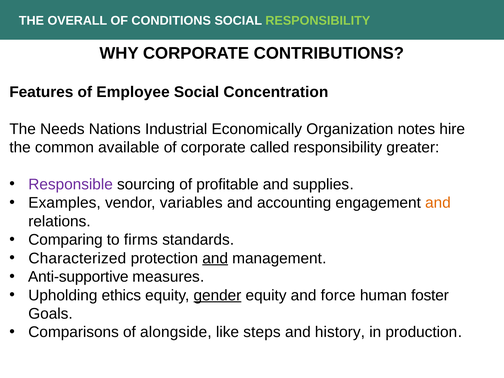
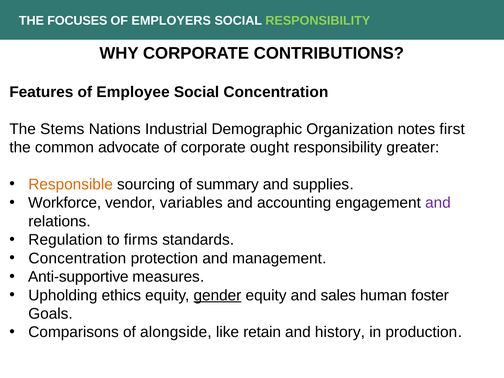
OVERALL: OVERALL -> FOCUSES (77, 21)
CONDITIONS: CONDITIONS -> EMPLOYERS (171, 21)
Needs: Needs -> Stems (62, 129)
Economically: Economically -> Demographic (257, 129)
hire: hire -> first (452, 129)
available: available -> advocate (129, 147)
called: called -> ought (269, 147)
Responsible colour: purple -> orange (71, 184)
profitable: profitable -> summary (228, 184)
Examples: Examples -> Workforce (65, 203)
and colour: orange -> purple (438, 203)
Comparing: Comparing -> Regulation (65, 240)
Characterized: Characterized -> Concentration (77, 258)
and underline: present -> none (215, 258)
force: force -> sales (338, 295)
steps: steps -> retain (262, 332)
